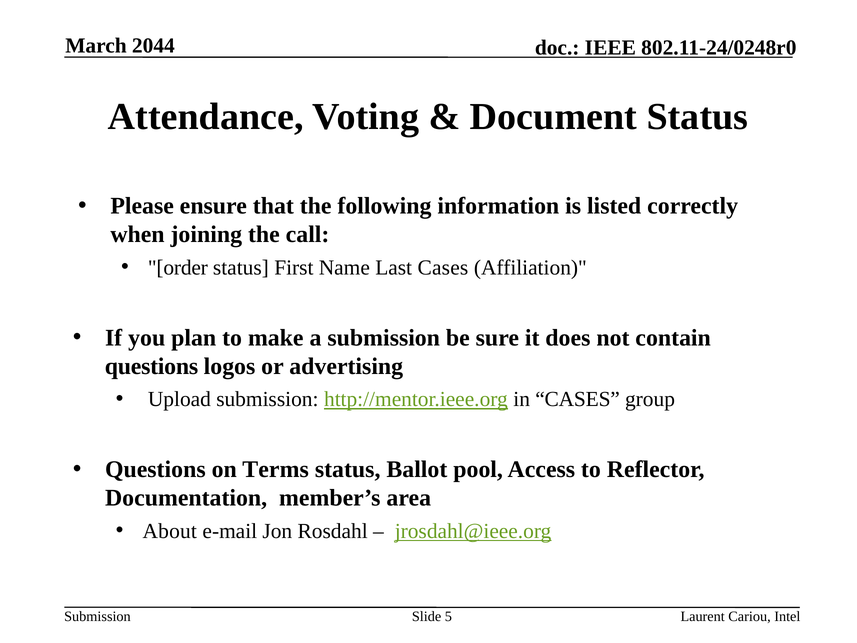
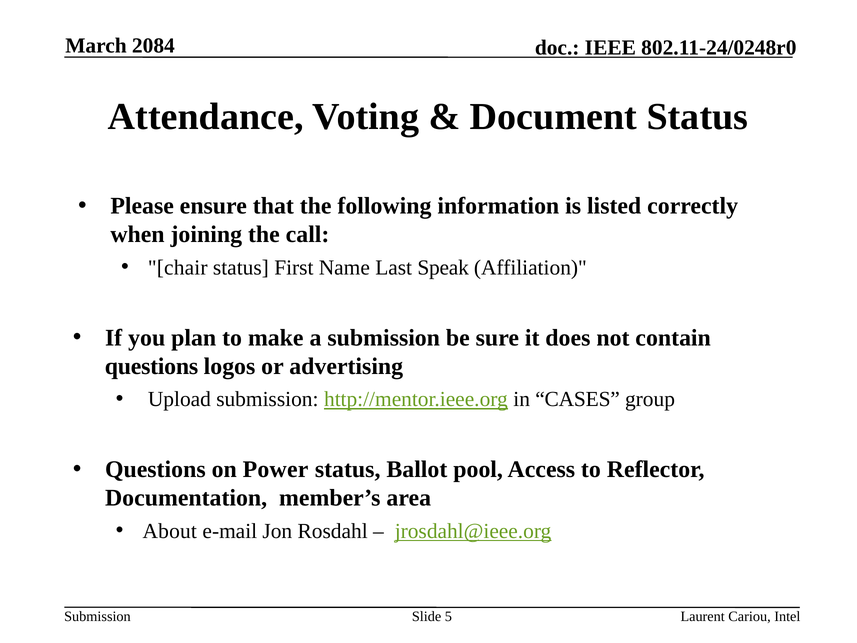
2044: 2044 -> 2084 (153, 45)
order: order -> chair (178, 267)
Last Cases: Cases -> Speak (443, 267)
Terms: Terms -> Power (276, 469)
